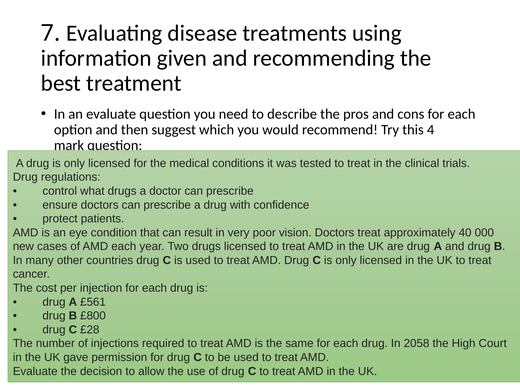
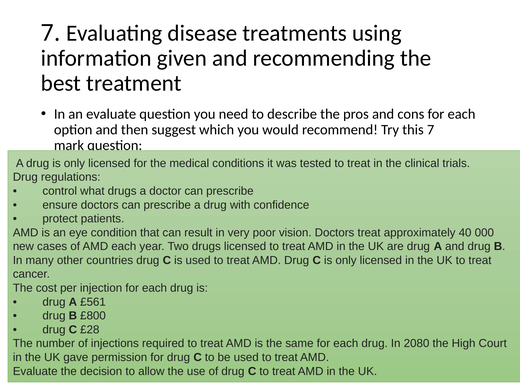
this 4: 4 -> 7 (431, 130)
2058: 2058 -> 2080 (417, 343)
